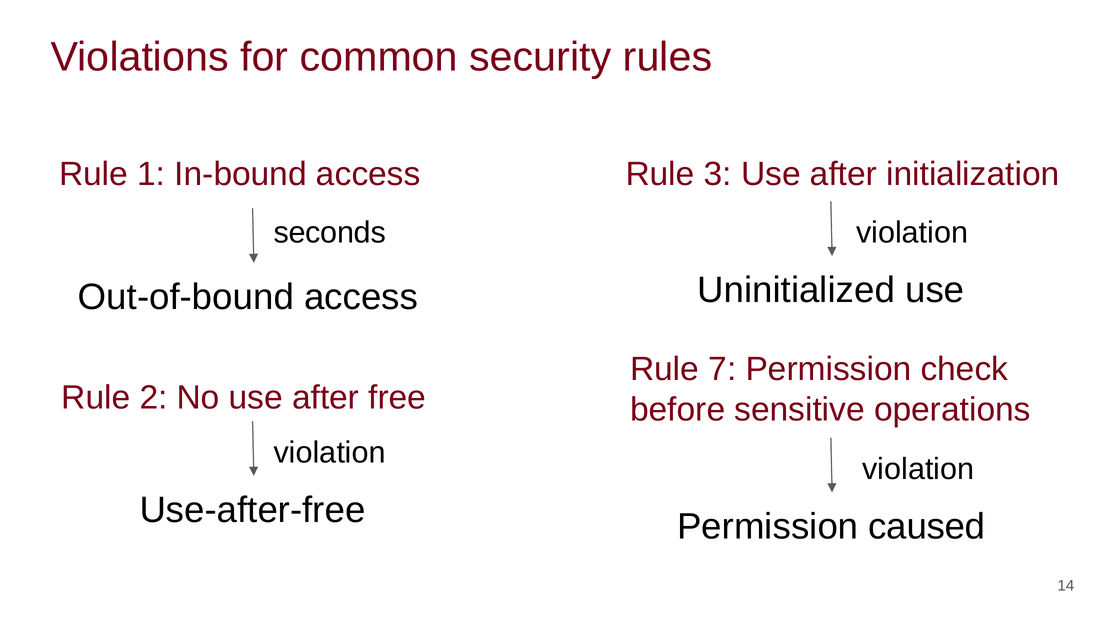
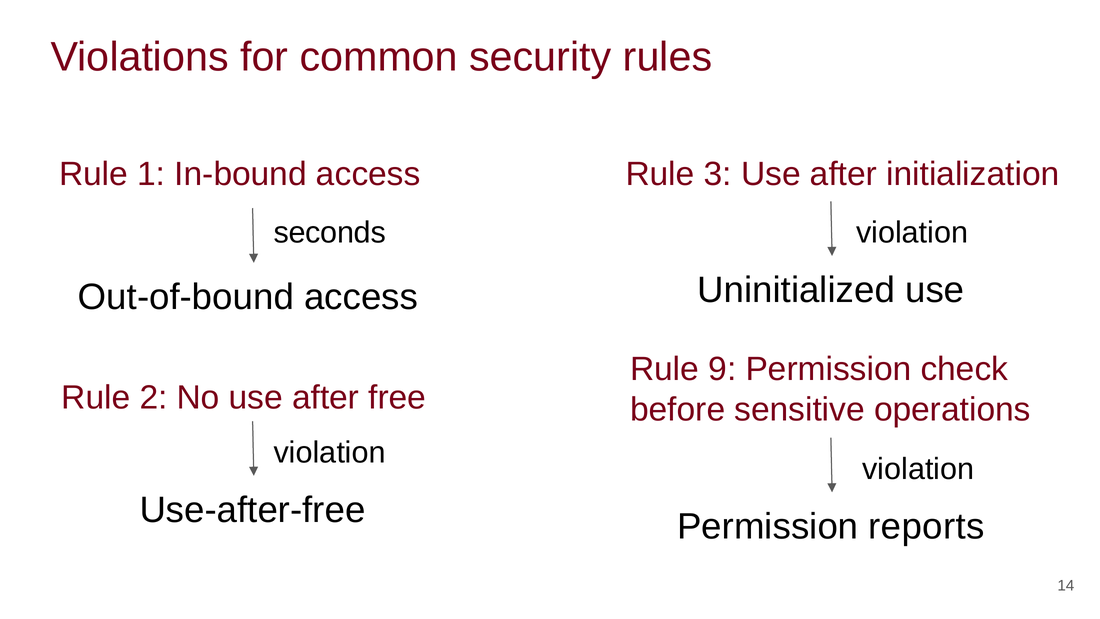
7: 7 -> 9 (722, 369)
caused: caused -> reports (926, 527)
